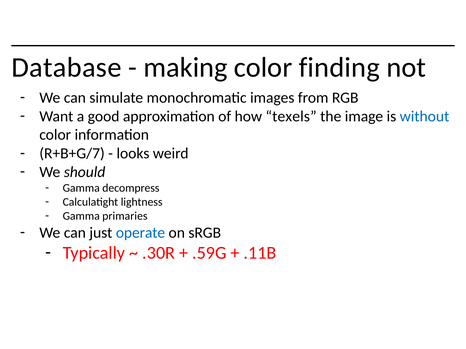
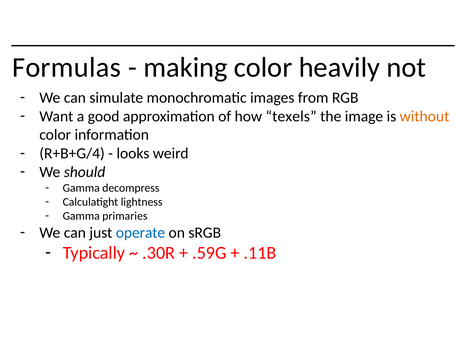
Database: Database -> Formulas (66, 67)
finding: finding -> heavily (339, 67)
without colour: blue -> orange (424, 116)
R+B+G/7: R+B+G/7 -> R+B+G/4 (72, 154)
